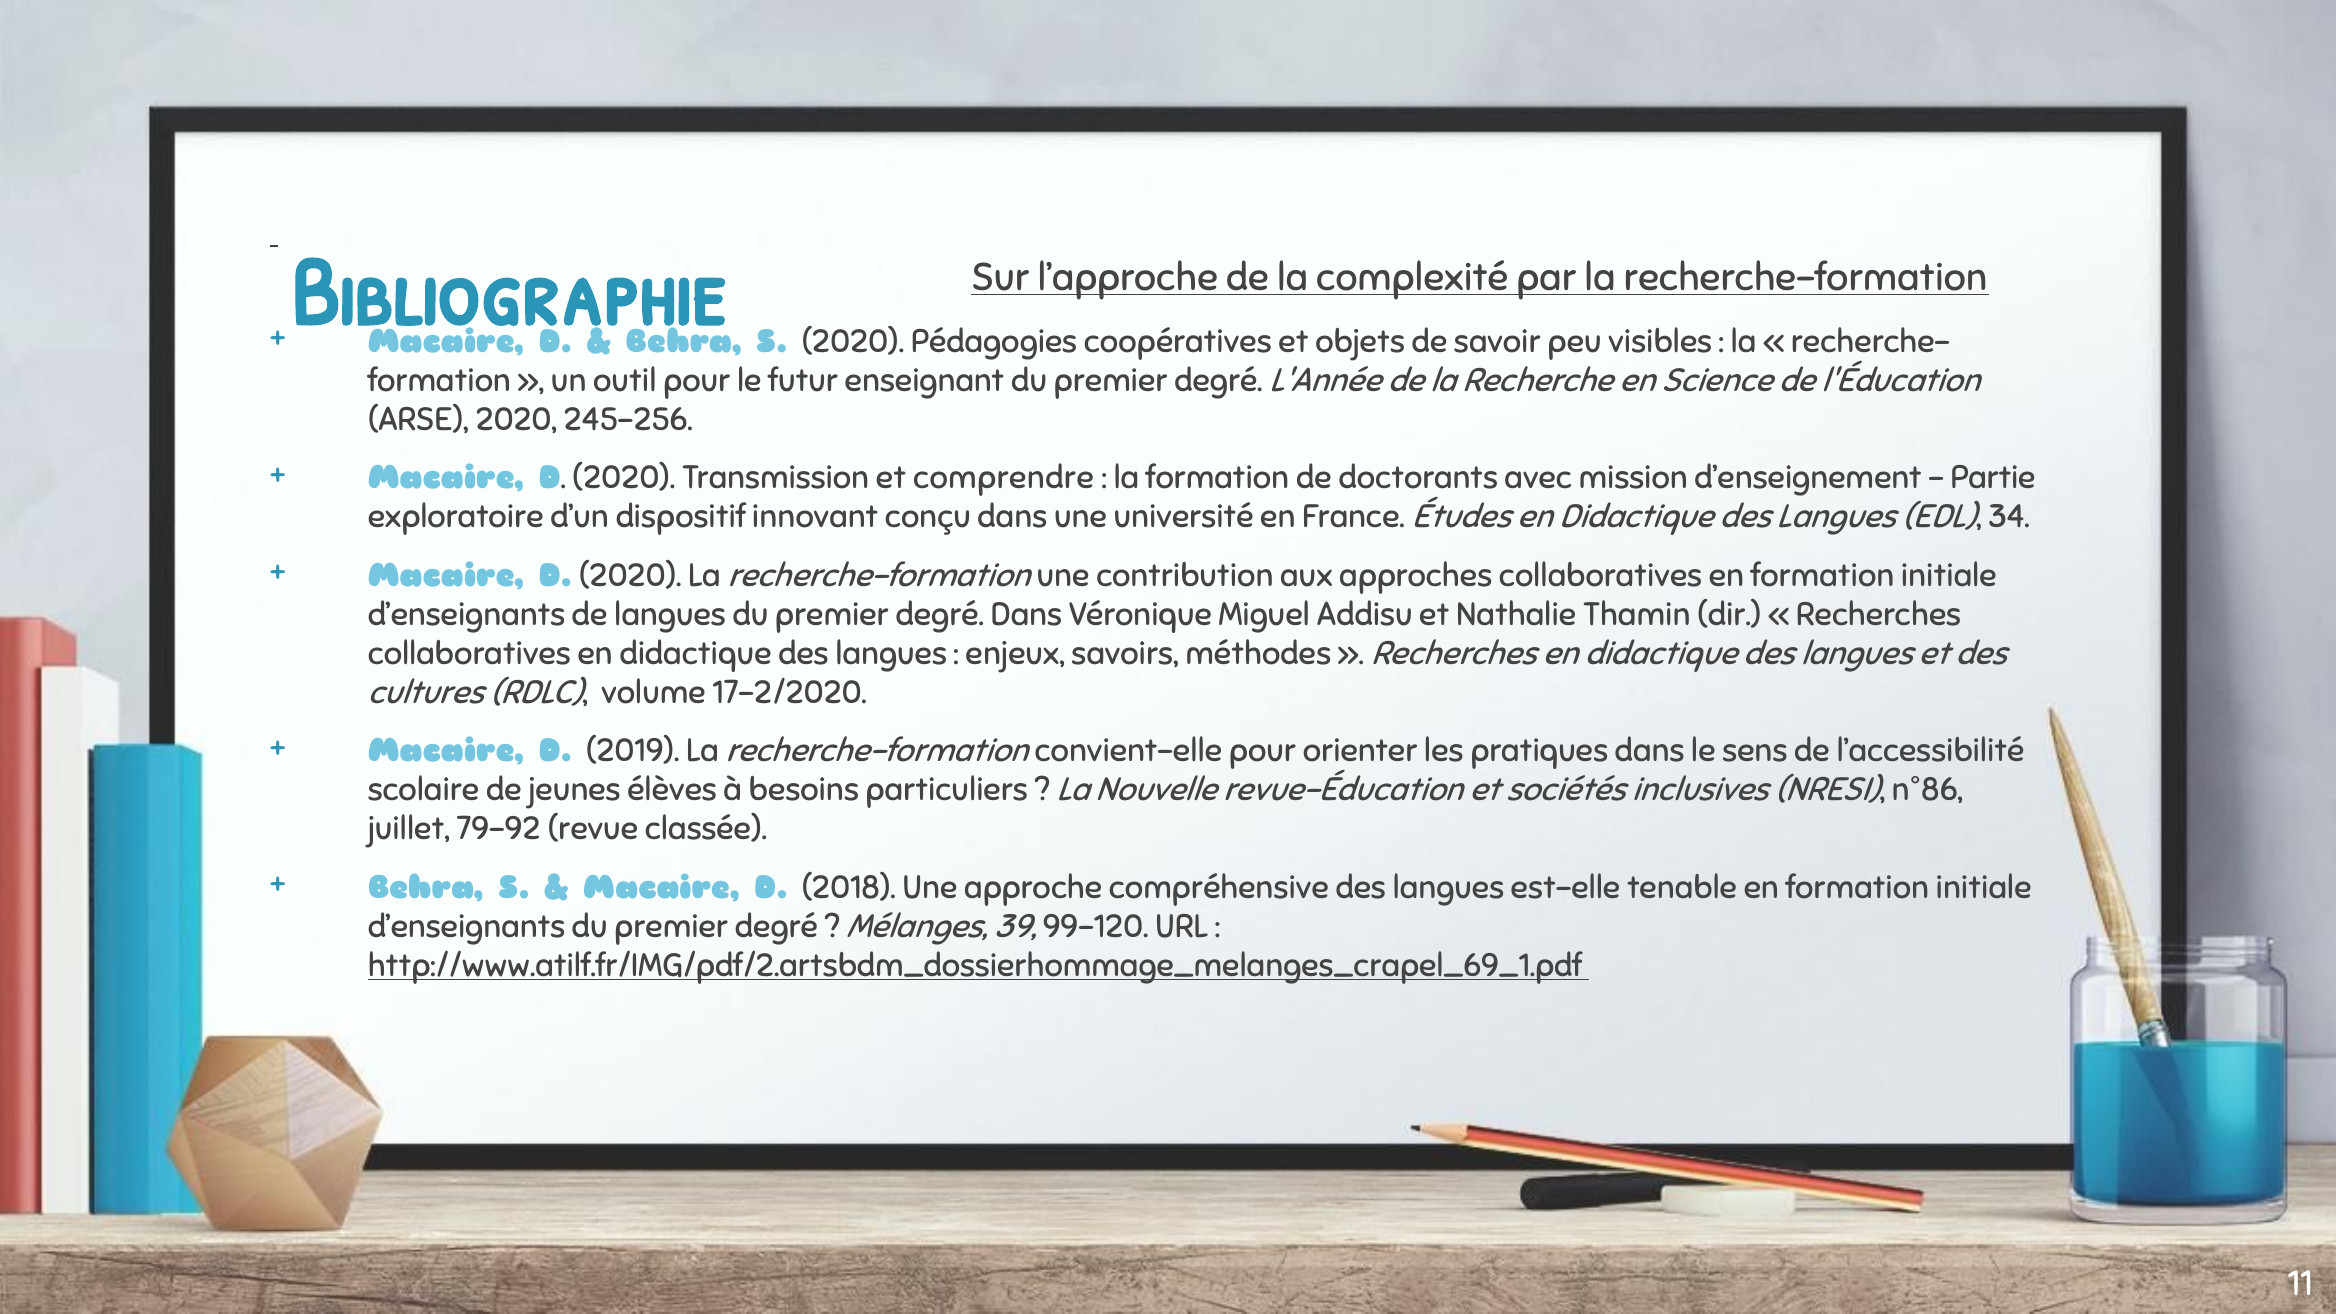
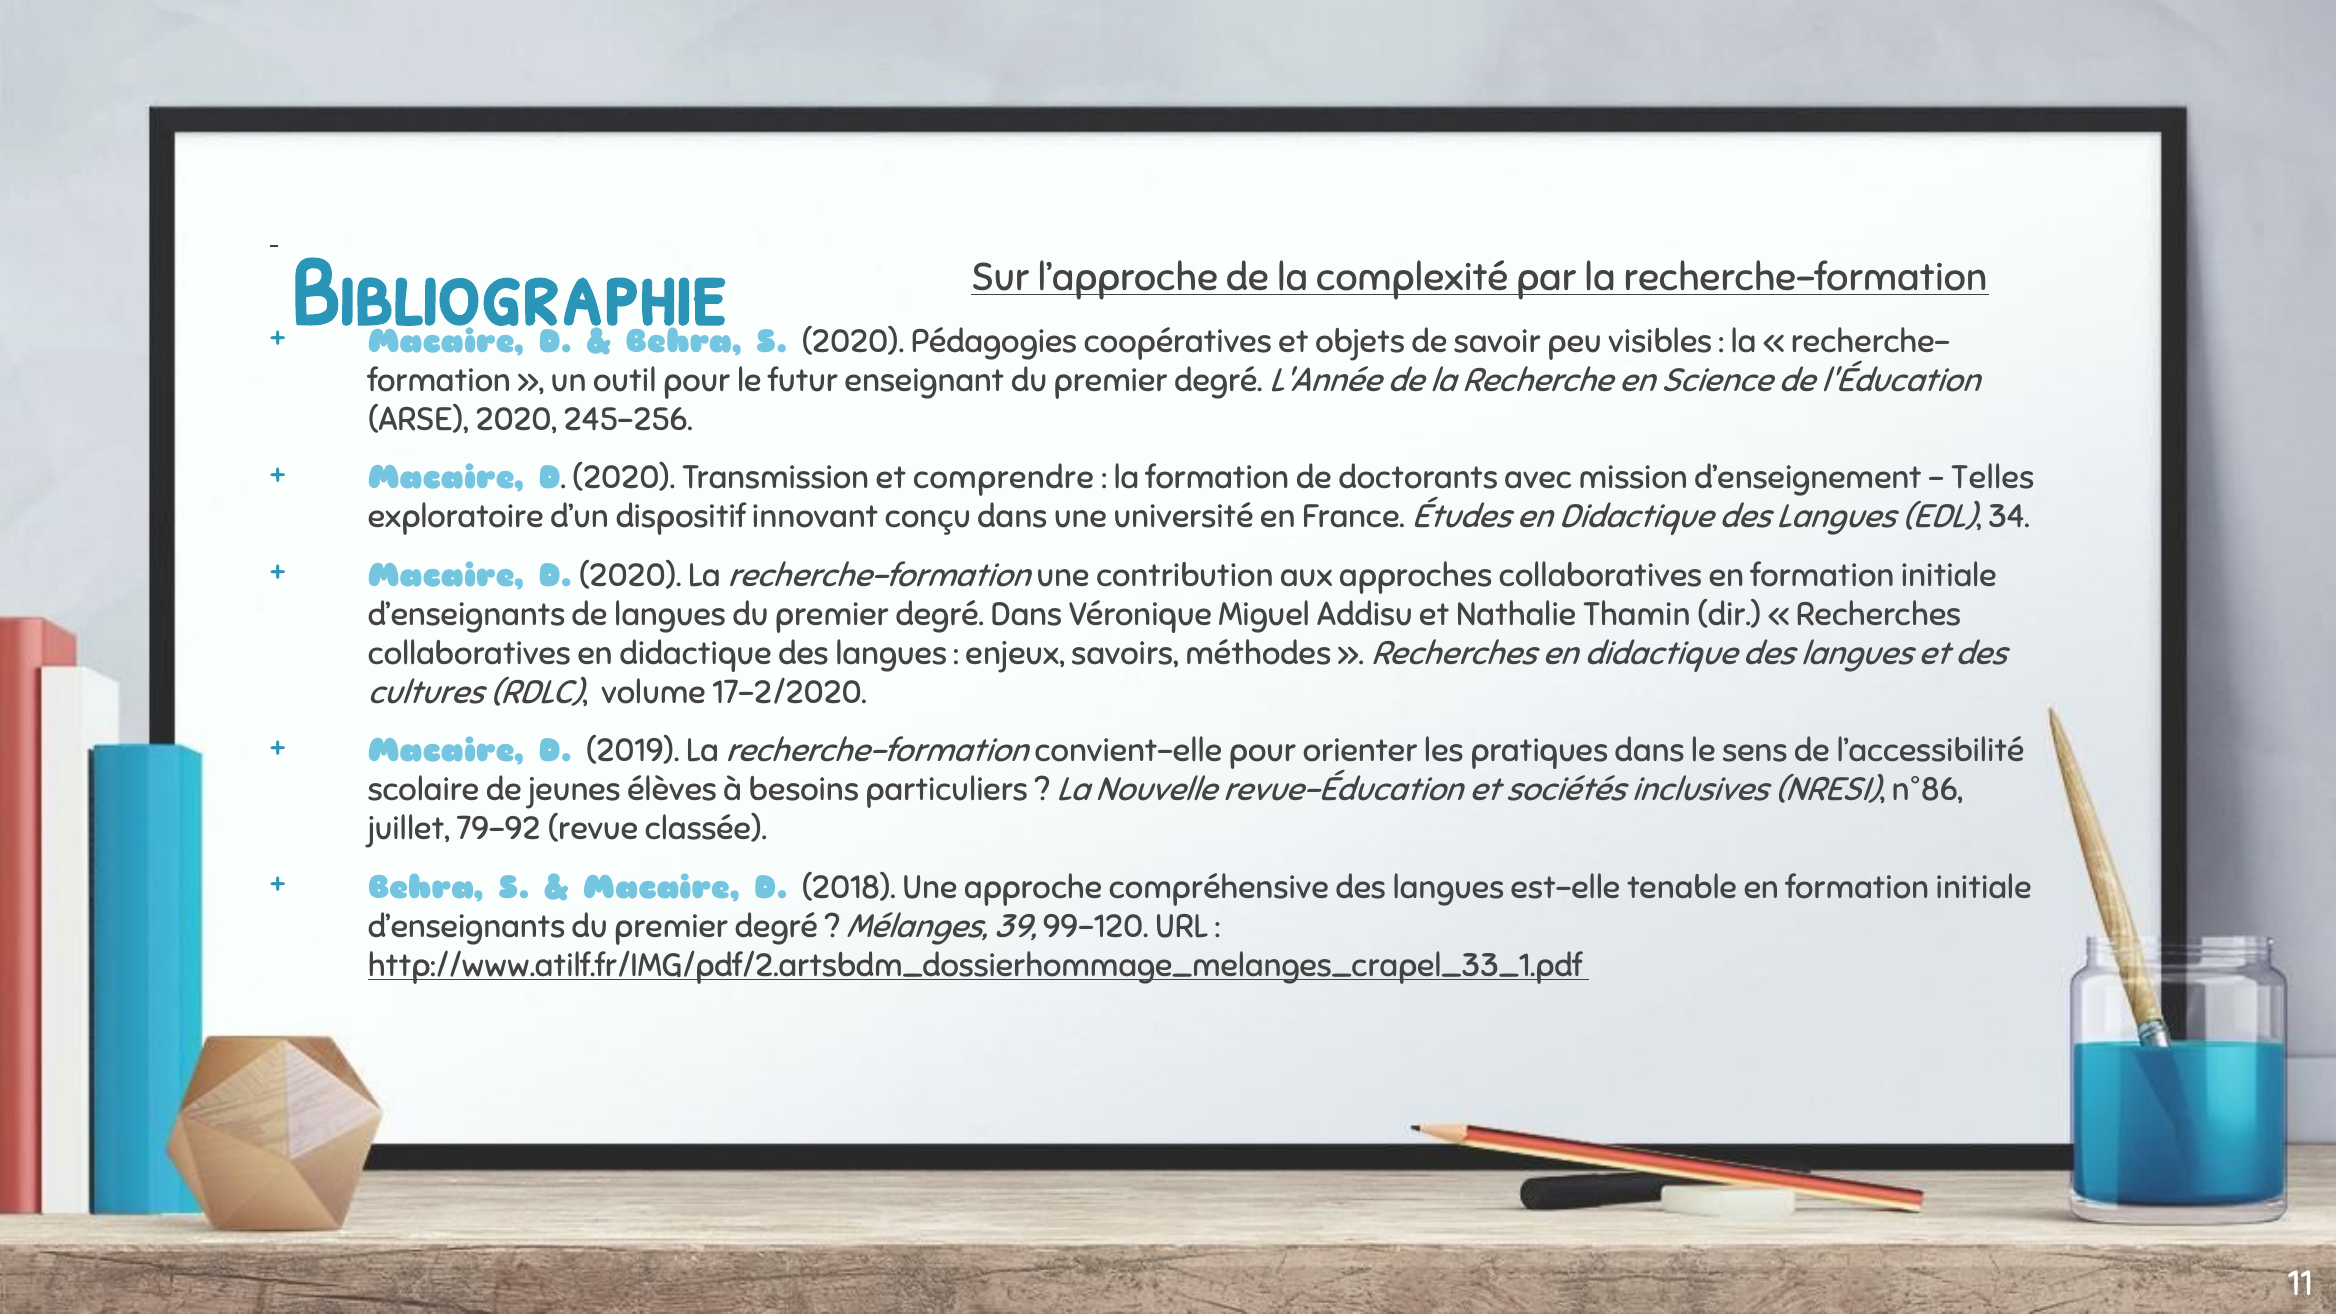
Partie: Partie -> Telles (1993, 478)
http://www.atilf.fr/IMG/pdf/2.artsbdm_dossierhommage_melanges_crapel_69_1.pdf: http://www.atilf.fr/IMG/pdf/2.artsbdm_dossierhommage_melanges_crapel_69_1.pdf -> http://www.atilf.fr/IMG/pdf/2.artsbdm_dossierhommage_melanges_crapel_33_1.pdf (975, 966)
